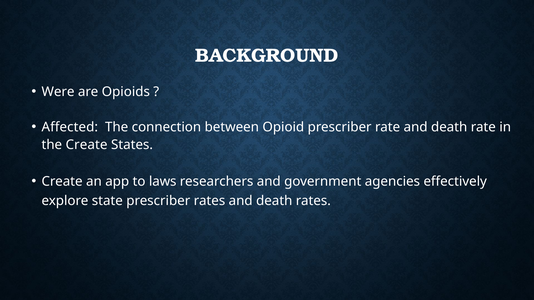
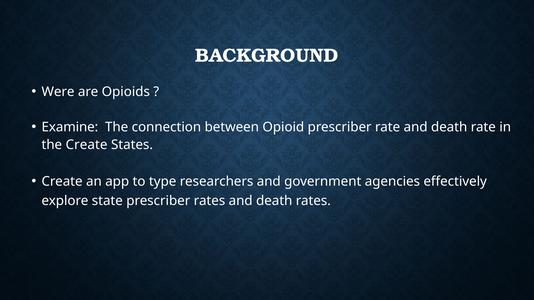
Affected: Affected -> Examine (70, 127)
laws: laws -> type (163, 182)
